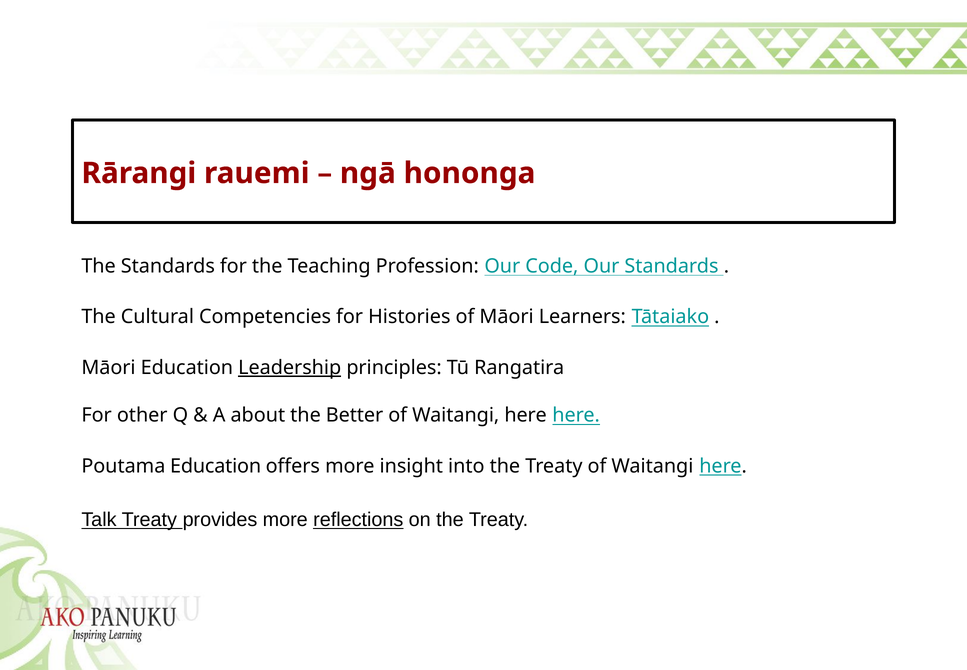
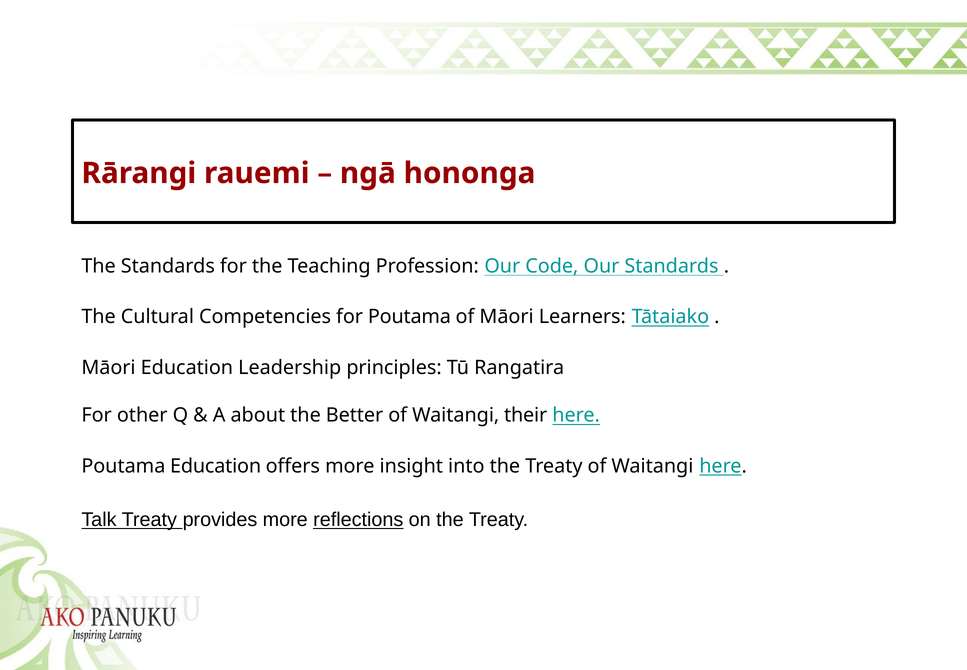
for Histories: Histories -> Poutama (409, 317)
Leadership underline: present -> none (290, 367)
here: here -> their (526, 415)
